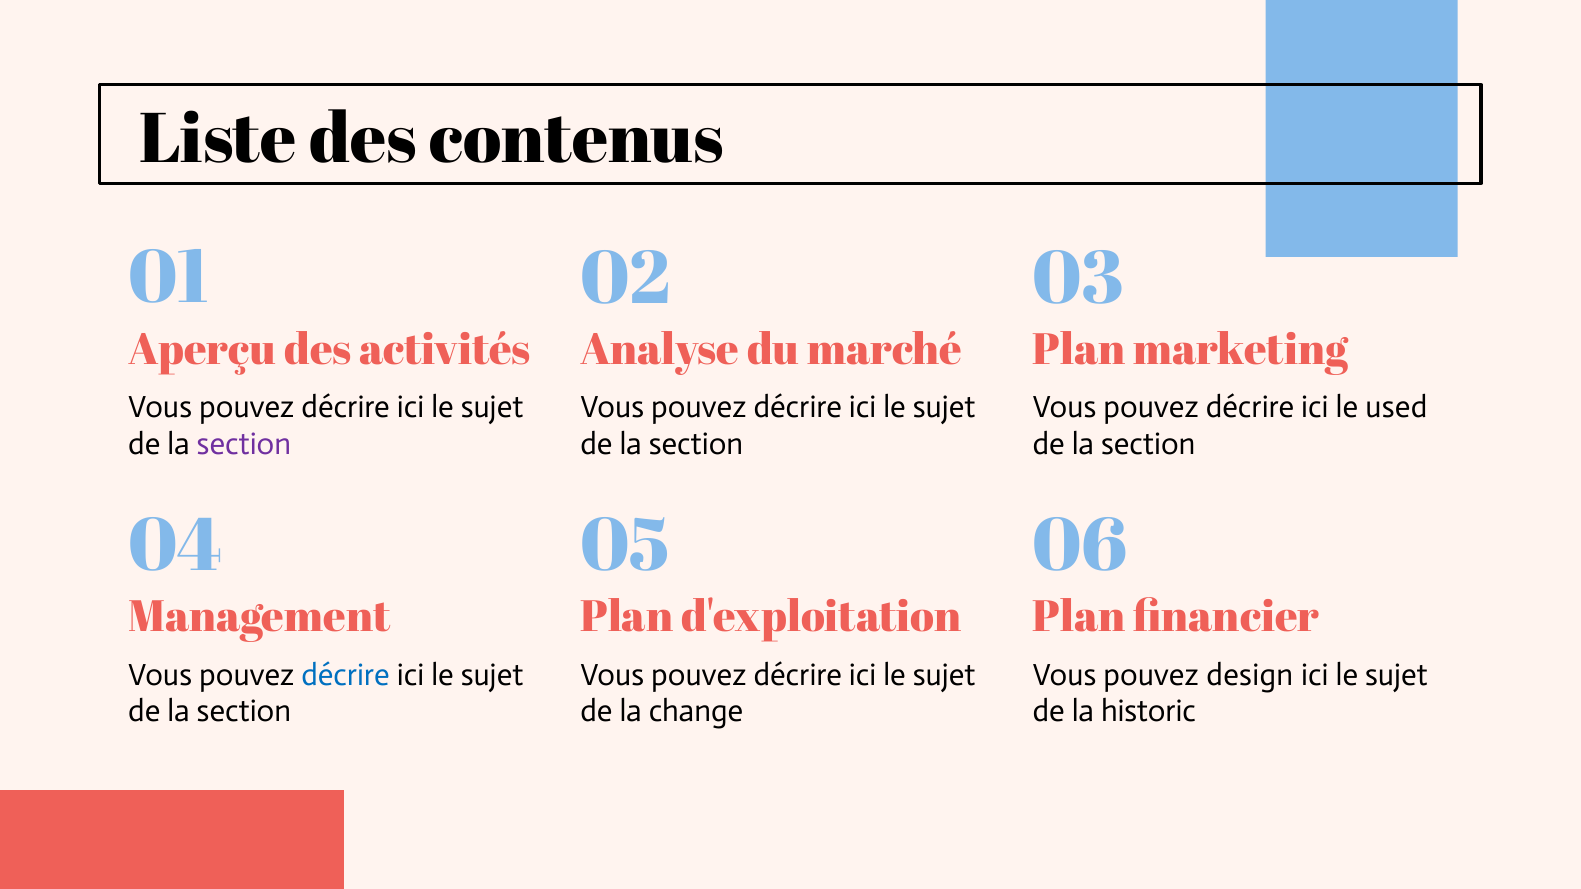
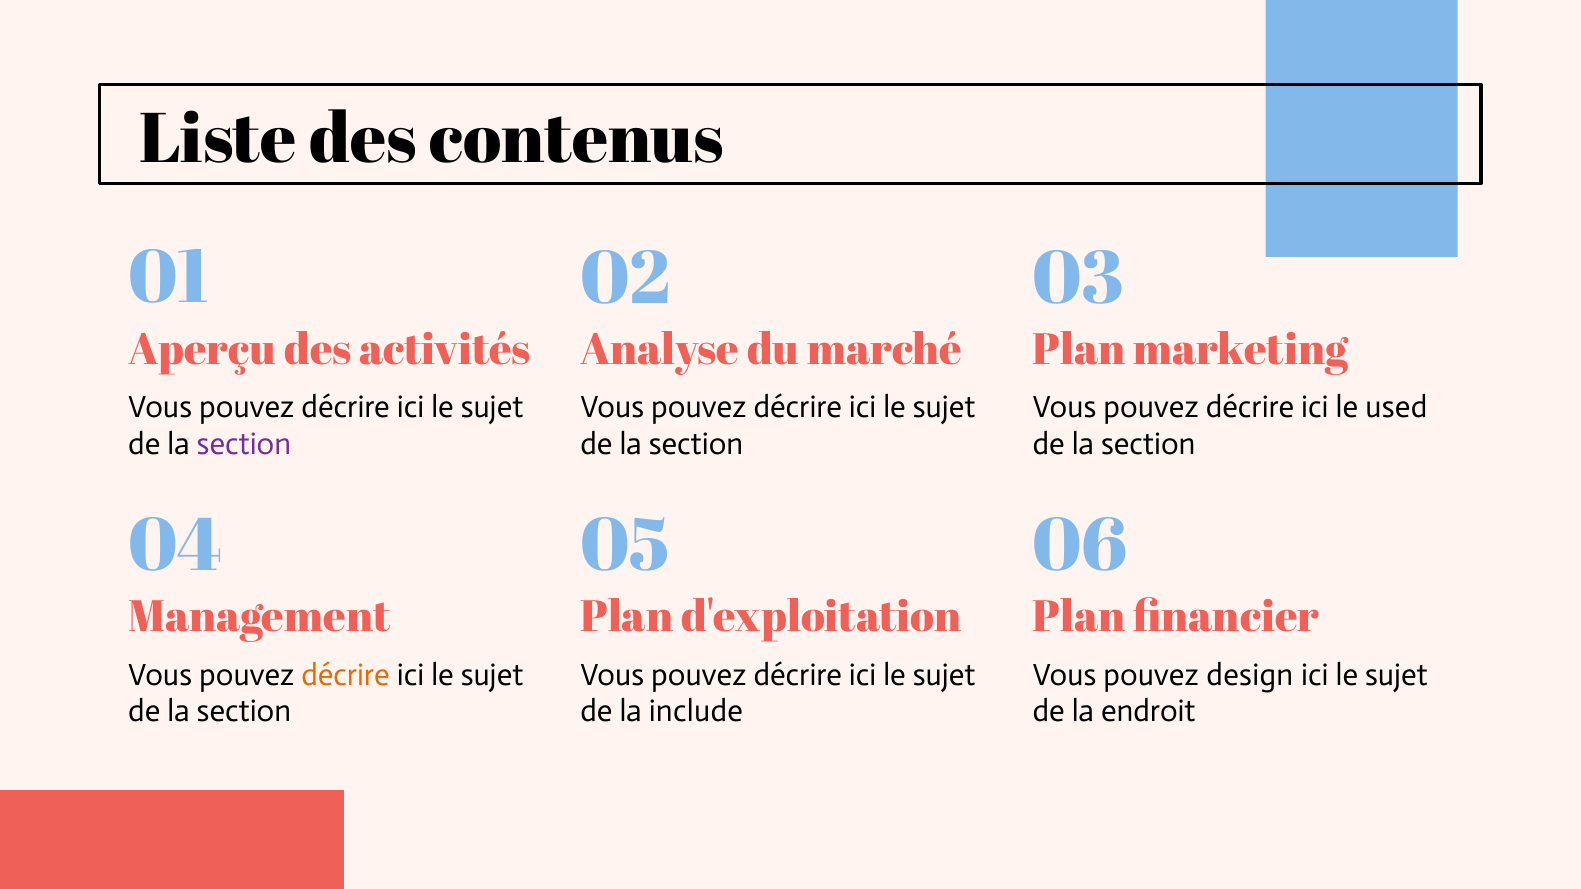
décrire colour: blue -> orange (346, 675)
change: change -> include (696, 712)
historic: historic -> endroit (1148, 712)
